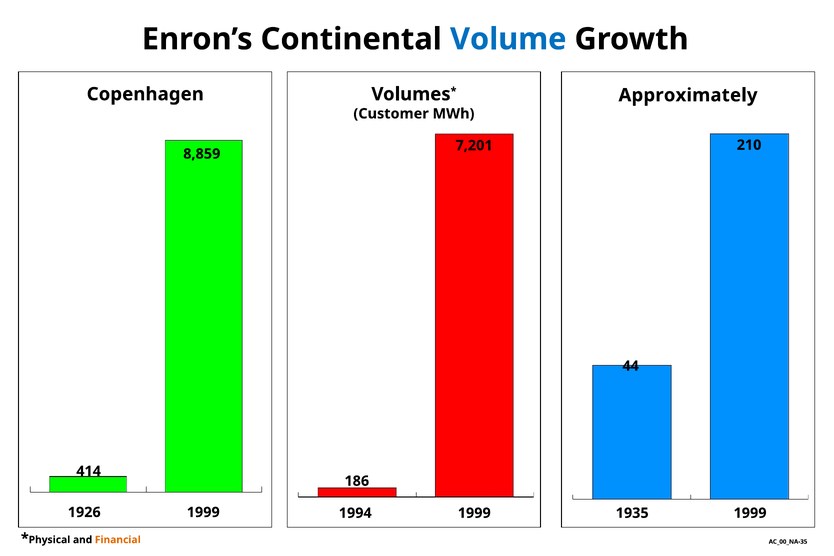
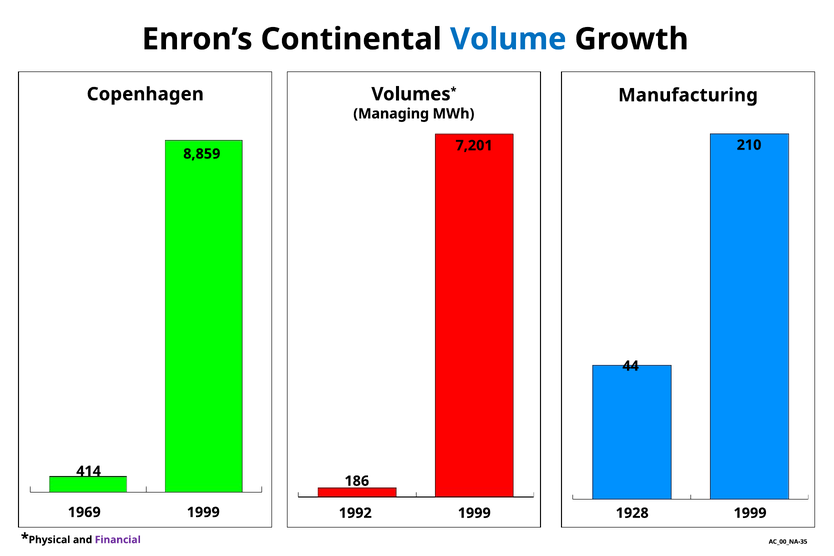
Approximately: Approximately -> Manufacturing (688, 95)
Customer: Customer -> Managing (391, 114)
1926: 1926 -> 1969 (84, 512)
1935: 1935 -> 1928 (632, 513)
1994: 1994 -> 1992 (355, 513)
Financial colour: orange -> purple (118, 540)
